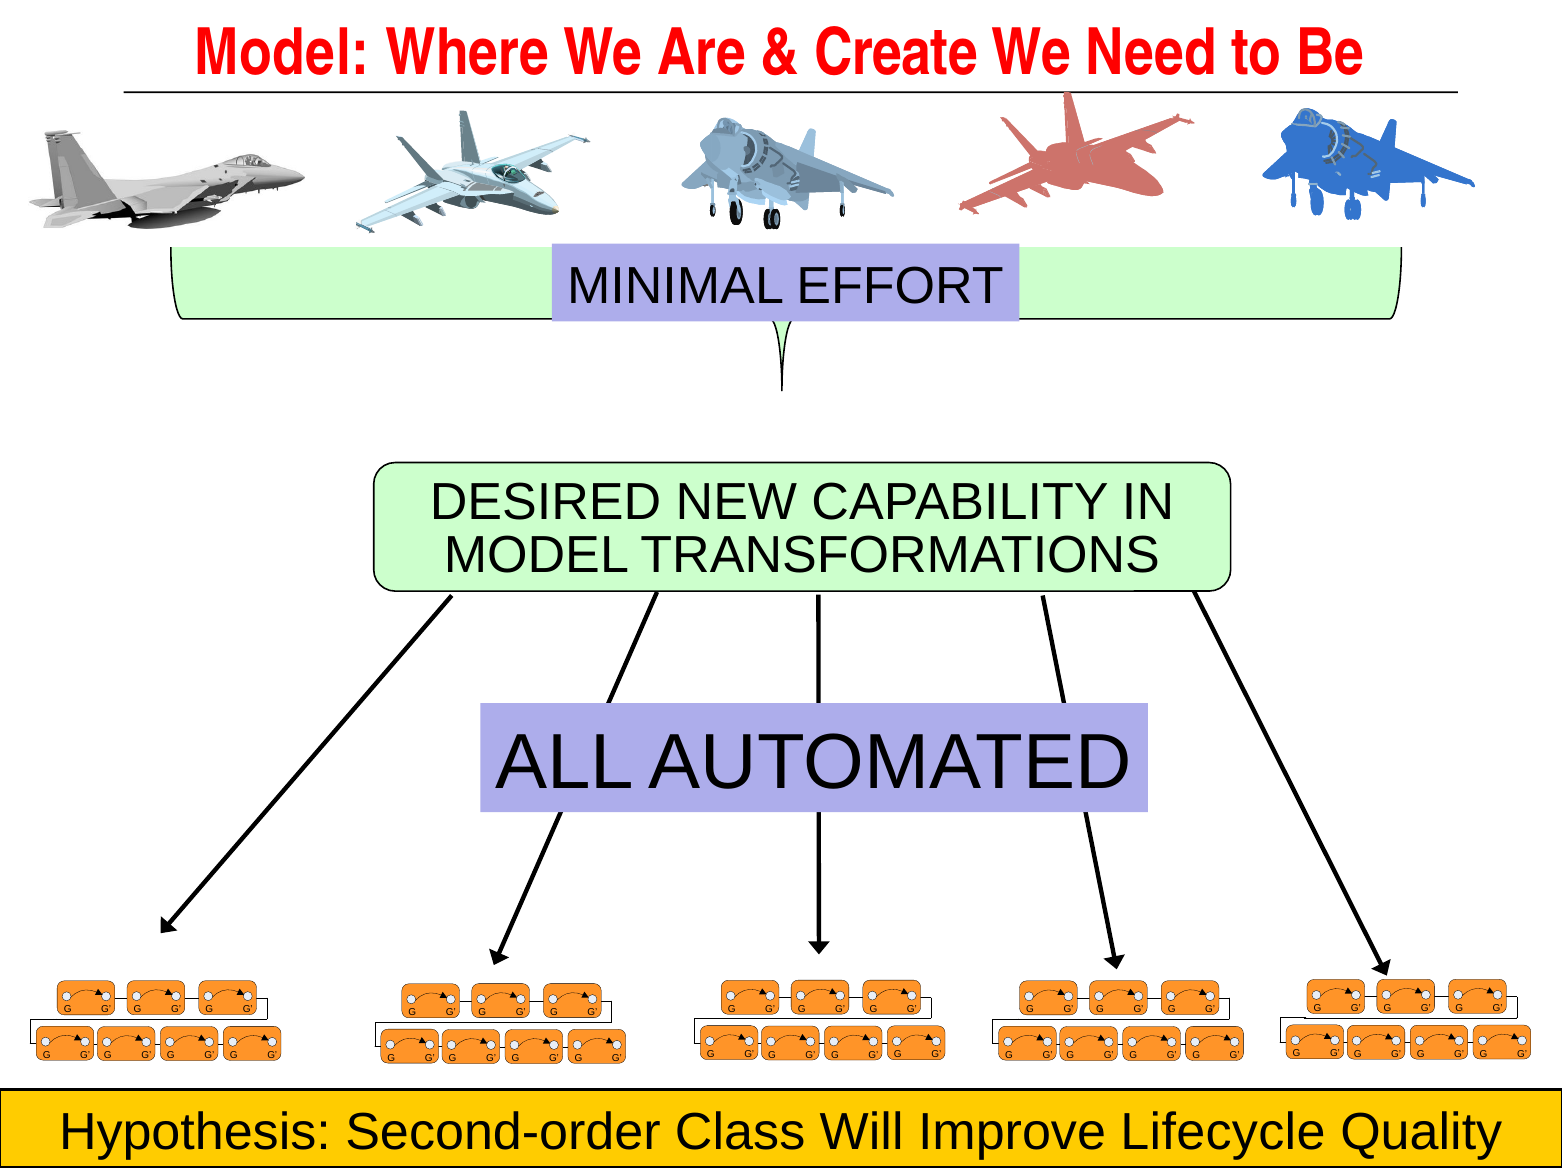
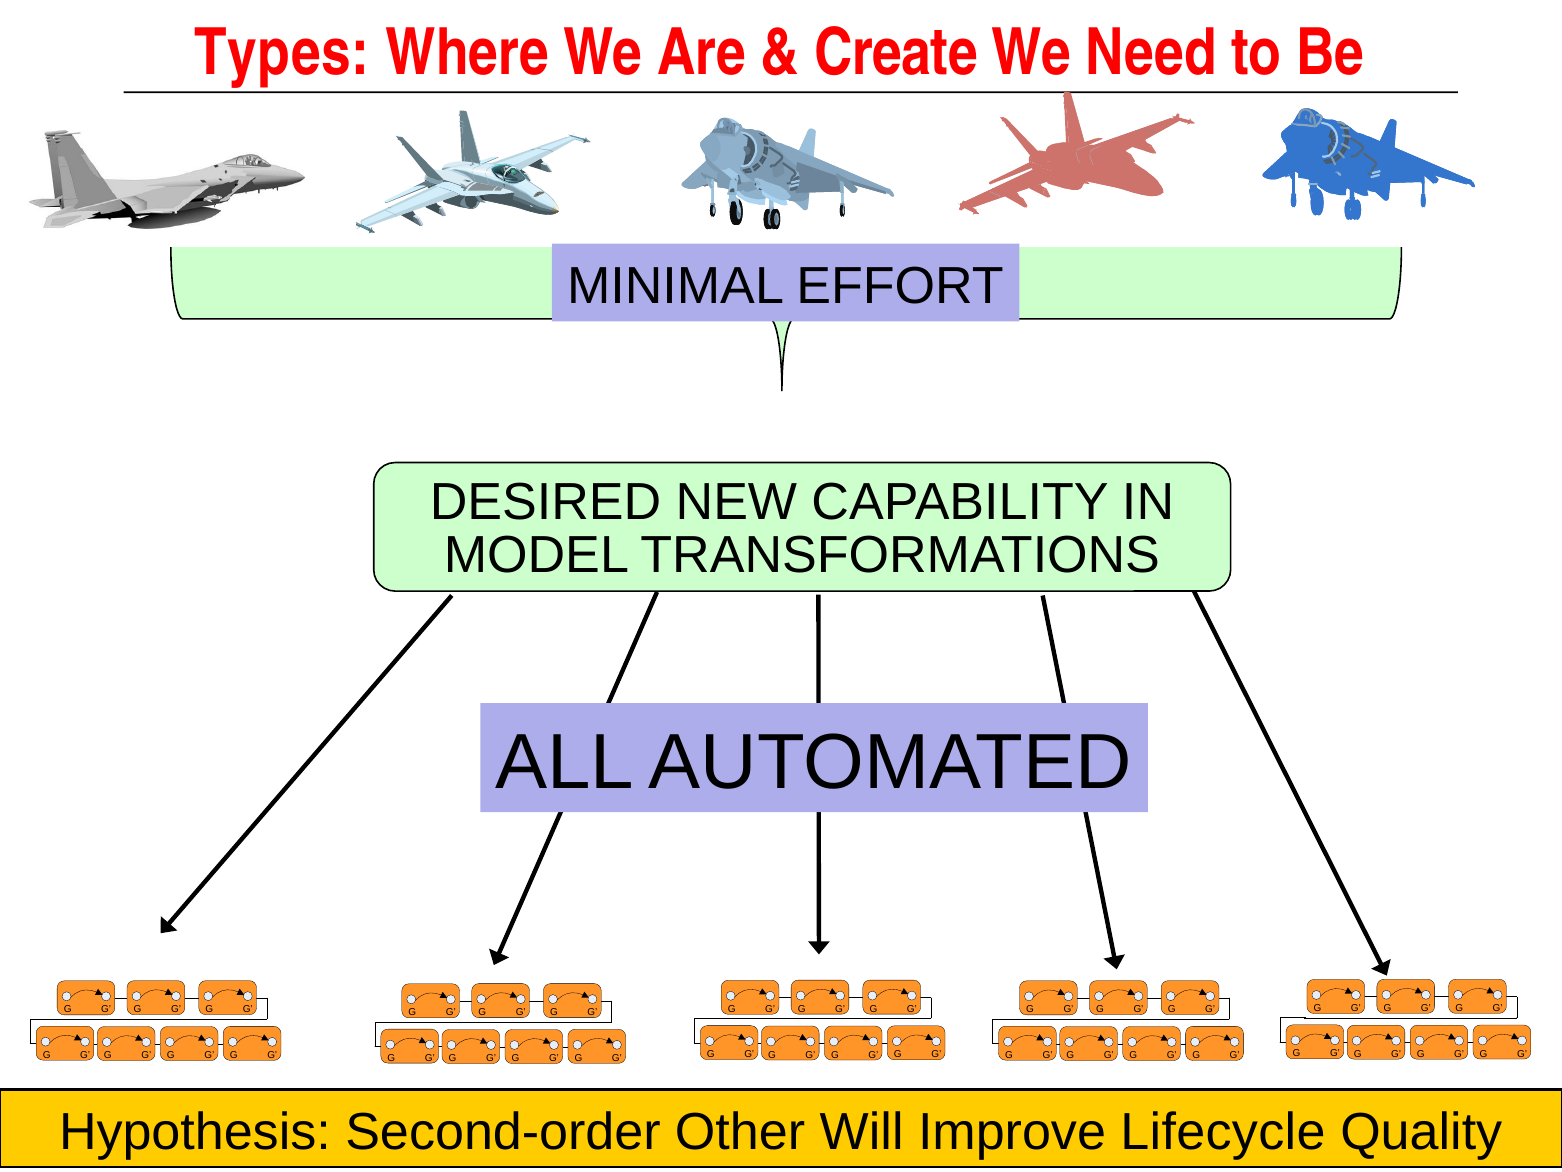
Model: Model -> Types (282, 53)
Class: Class -> Other (740, 1132)
